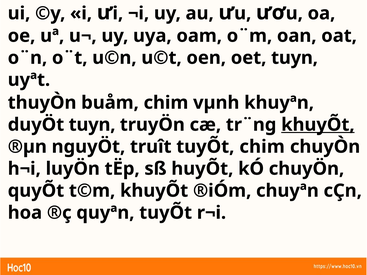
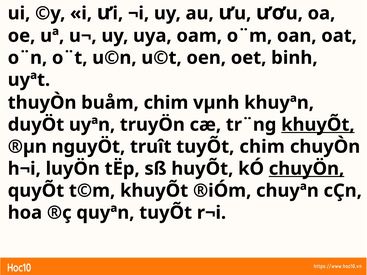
oet tuyn: tuyn -> binh (294, 58)
duyÖt tuyn: tuyn -> uyªn (92, 125)
chuyÖn underline: none -> present (306, 169)
